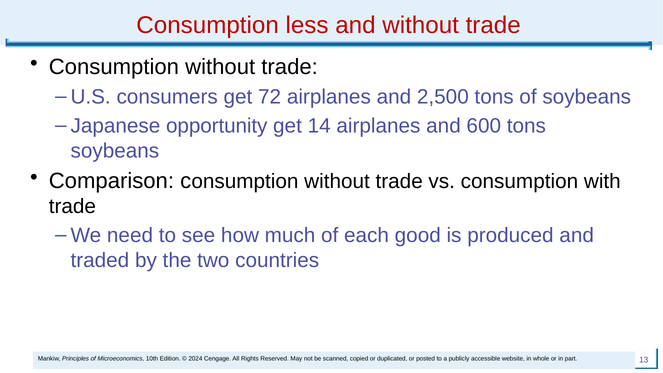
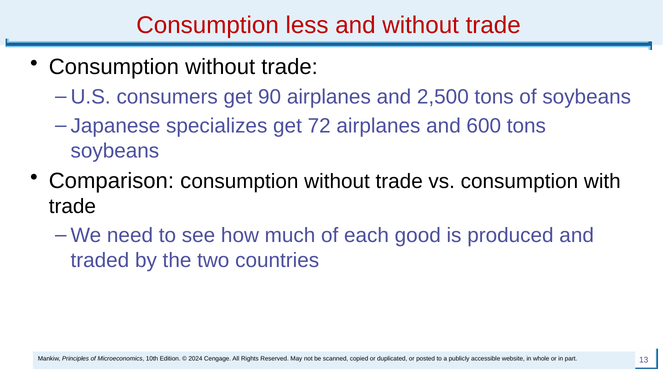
72: 72 -> 90 (270, 97)
opportunity: opportunity -> specializes (217, 126)
14: 14 -> 72 (319, 126)
